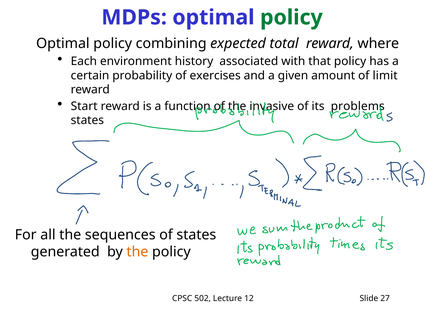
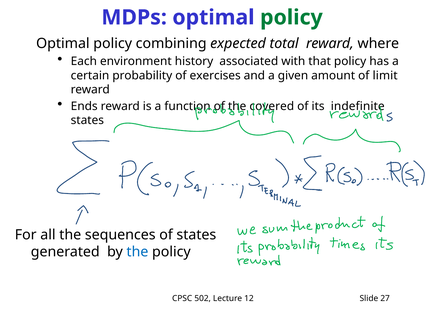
Start: Start -> Ends (84, 106)
invasive: invasive -> covered (272, 106)
problems: problems -> indefinite (358, 106)
the colour: orange -> blue (137, 252)
